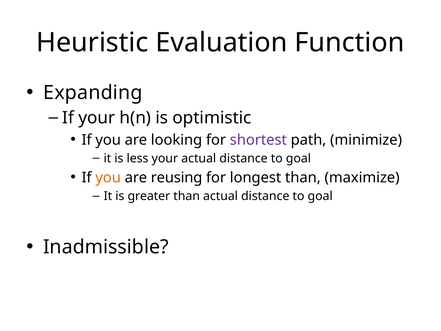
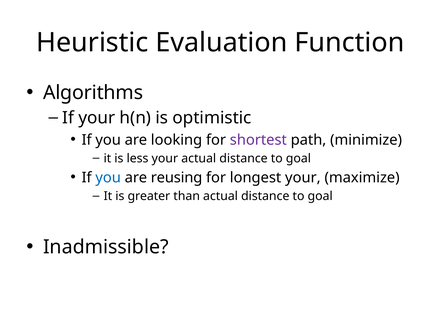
Expanding: Expanding -> Algorithms (93, 93)
you colour: orange -> blue (108, 177)
longest than: than -> your (303, 177)
